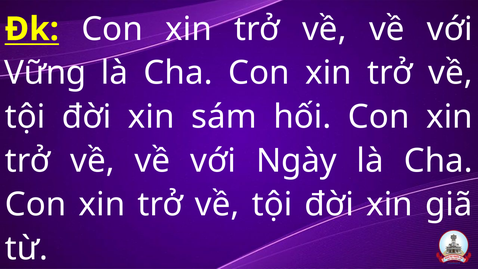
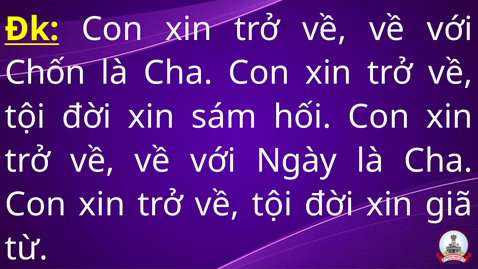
Vững: Vững -> Chốn (45, 73)
